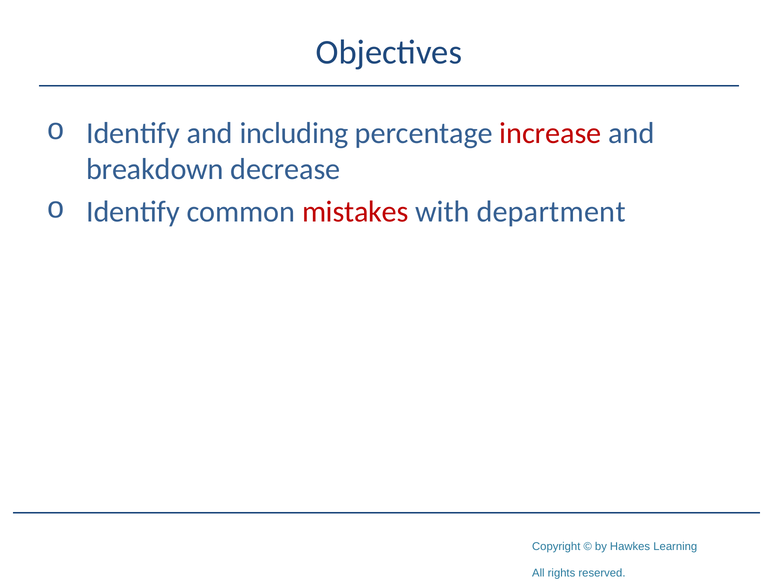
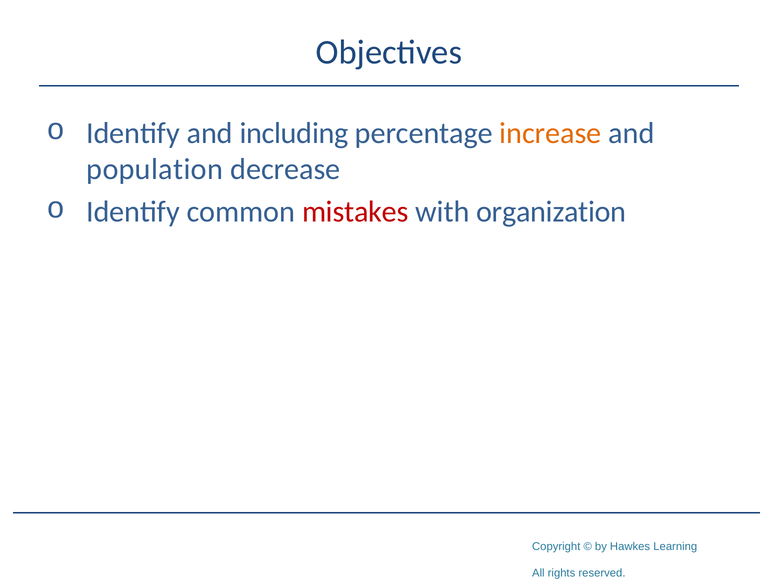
increase colour: red -> orange (550, 133)
breakdown: breakdown -> population (155, 169)
department: department -> organization (551, 212)
